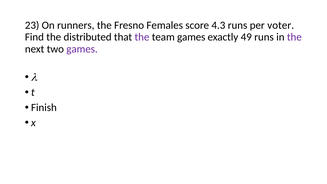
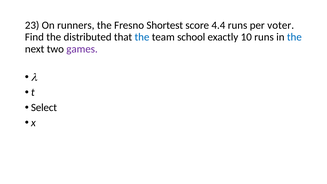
Females: Females -> Shortest (165, 25)
4.3: 4.3 -> 4.4 (218, 25)
the colour: purple -> blue (142, 37)
team games: games -> school (191, 37)
49: 49 -> 10 (246, 37)
the colour: purple -> blue (294, 37)
Finish: Finish -> Select (44, 108)
